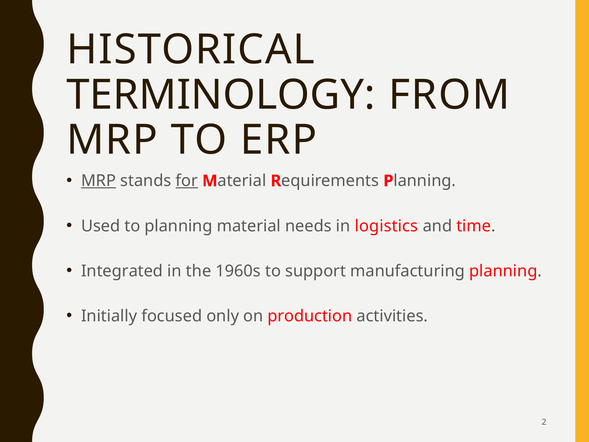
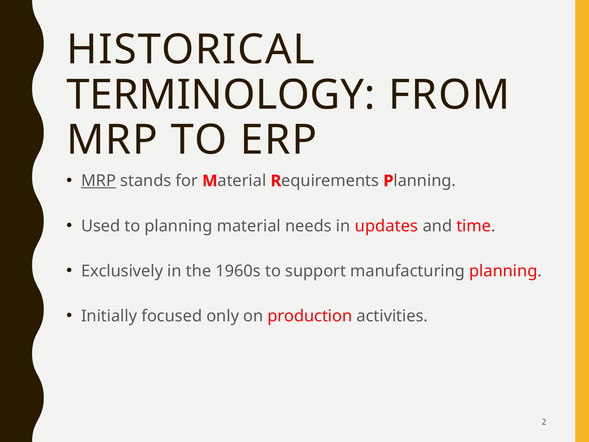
for underline: present -> none (187, 181)
logistics: logistics -> updates (386, 226)
Integrated: Integrated -> Exclusively (122, 271)
